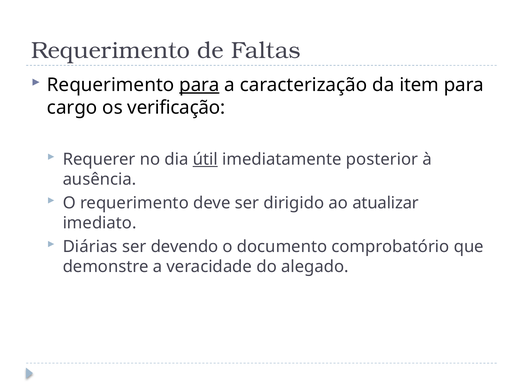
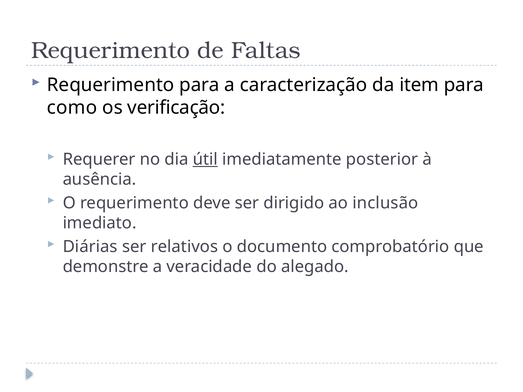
para underline: present -> none (199, 85)
cargo: cargo -> como (72, 108)
atualizar: atualizar -> inclusão (385, 203)
devendo: devendo -> relativos (184, 247)
